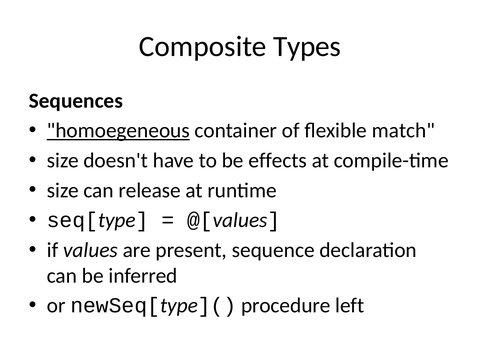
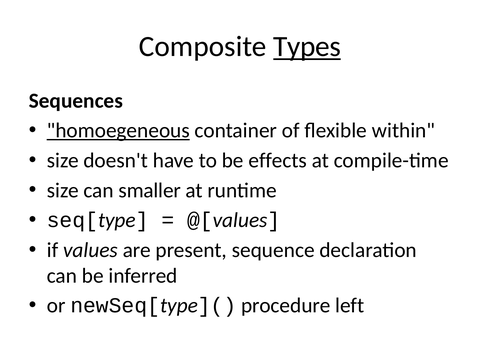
Types underline: none -> present (307, 46)
match: match -> within (403, 131)
release: release -> smaller (150, 190)
